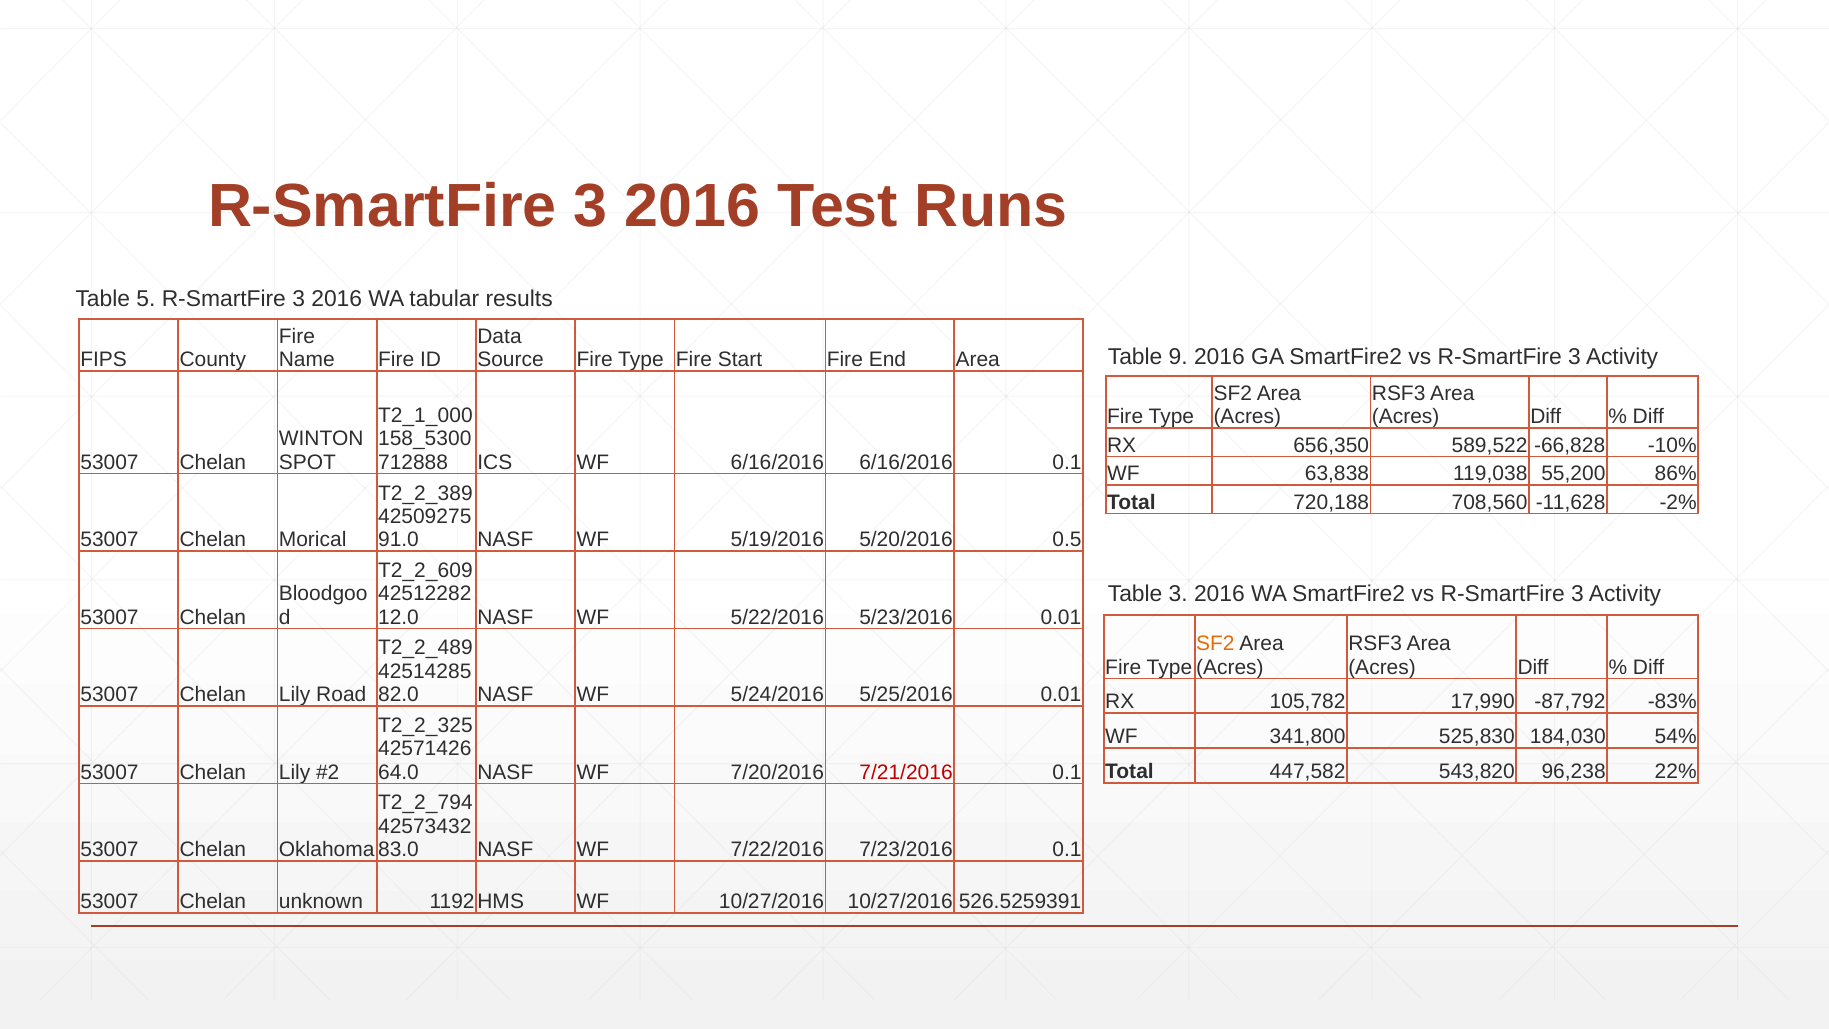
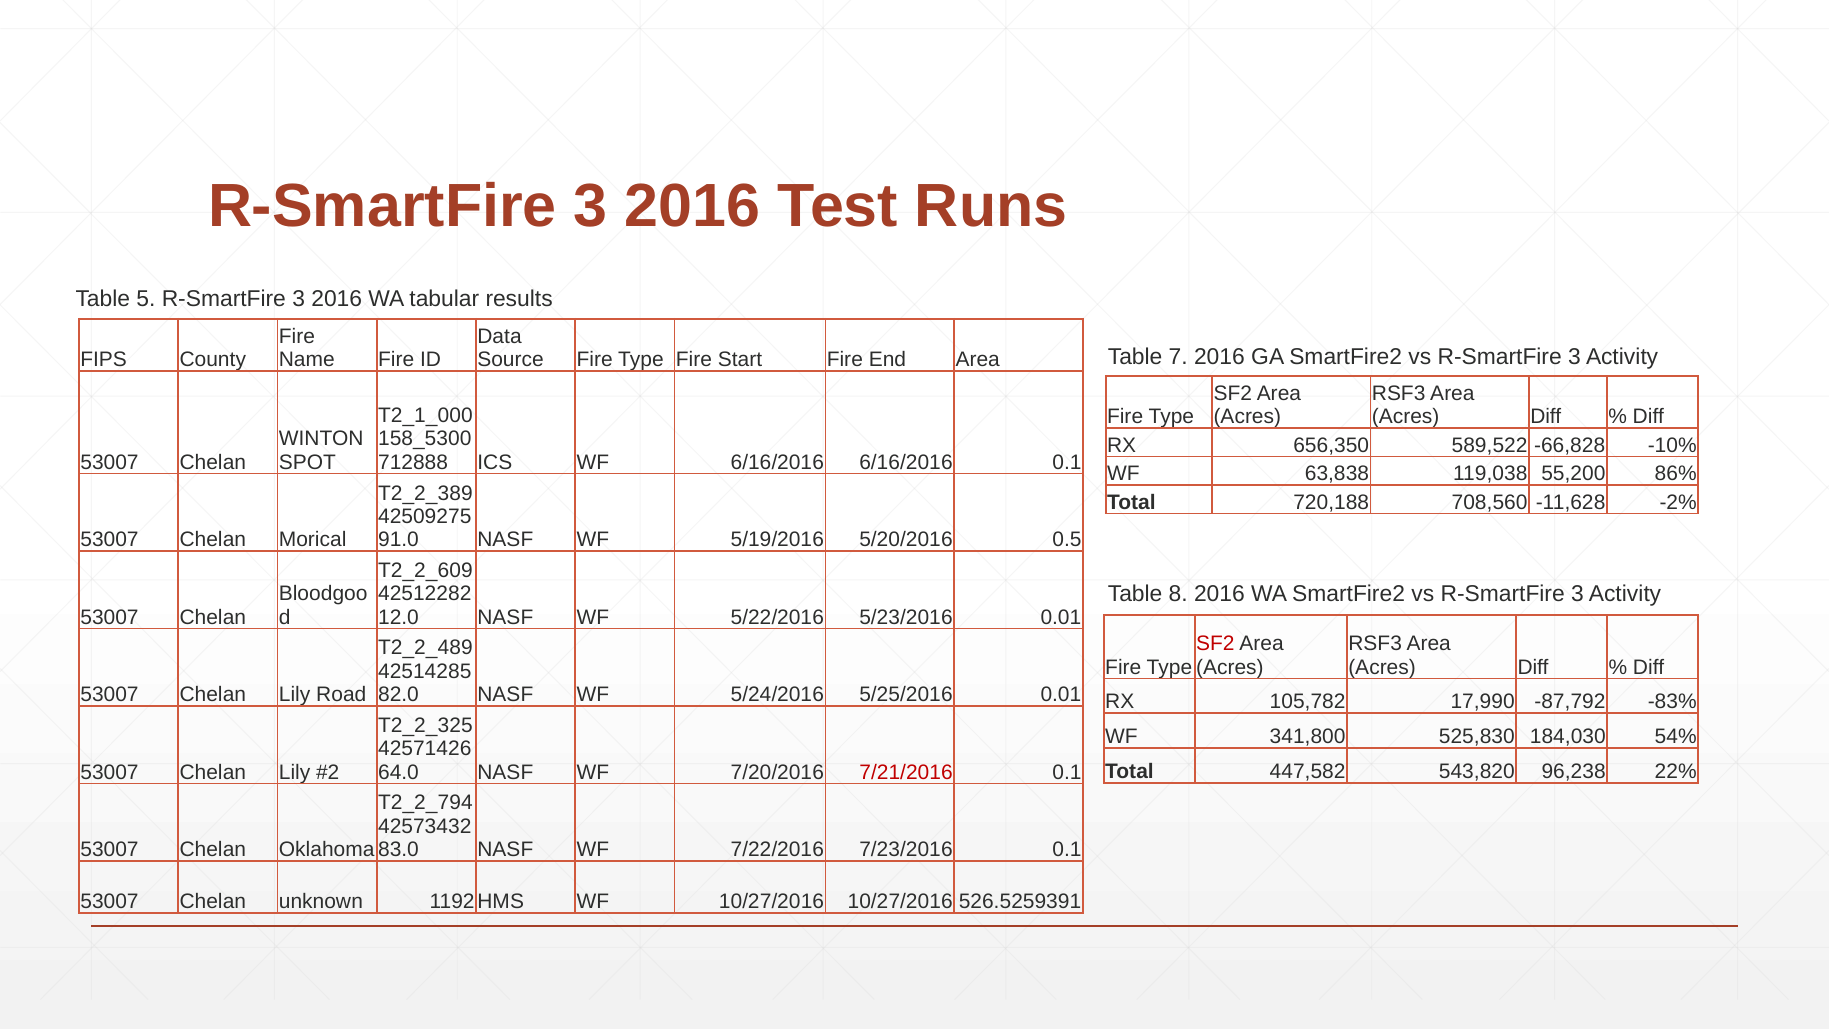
9: 9 -> 7 (1178, 356)
Table 3: 3 -> 8 (1178, 594)
SF2 colour: orange -> red (1215, 644)
